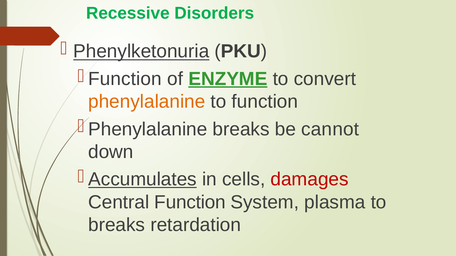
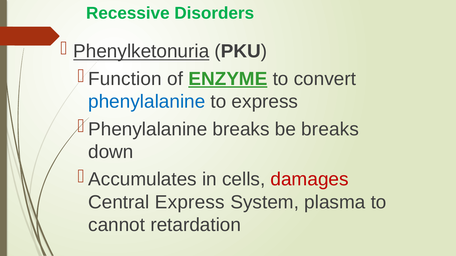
phenylalanine colour: orange -> blue (147, 102)
to function: function -> express (265, 102)
be cannot: cannot -> breaks (330, 129)
Accumulates underline: present -> none (142, 180)
Central Function: Function -> Express (190, 203)
breaks: breaks -> cannot (117, 225)
